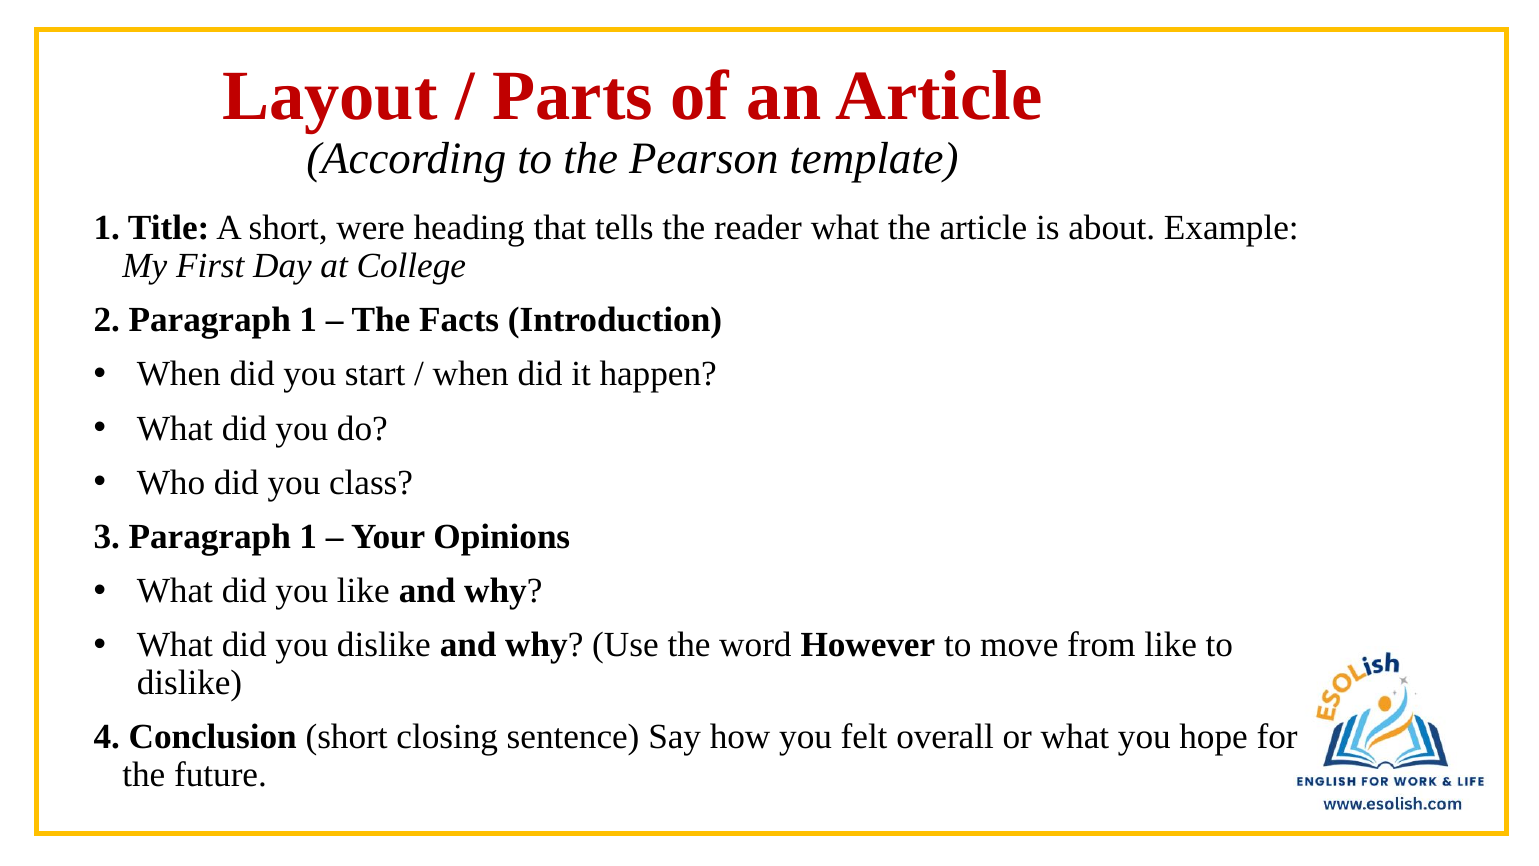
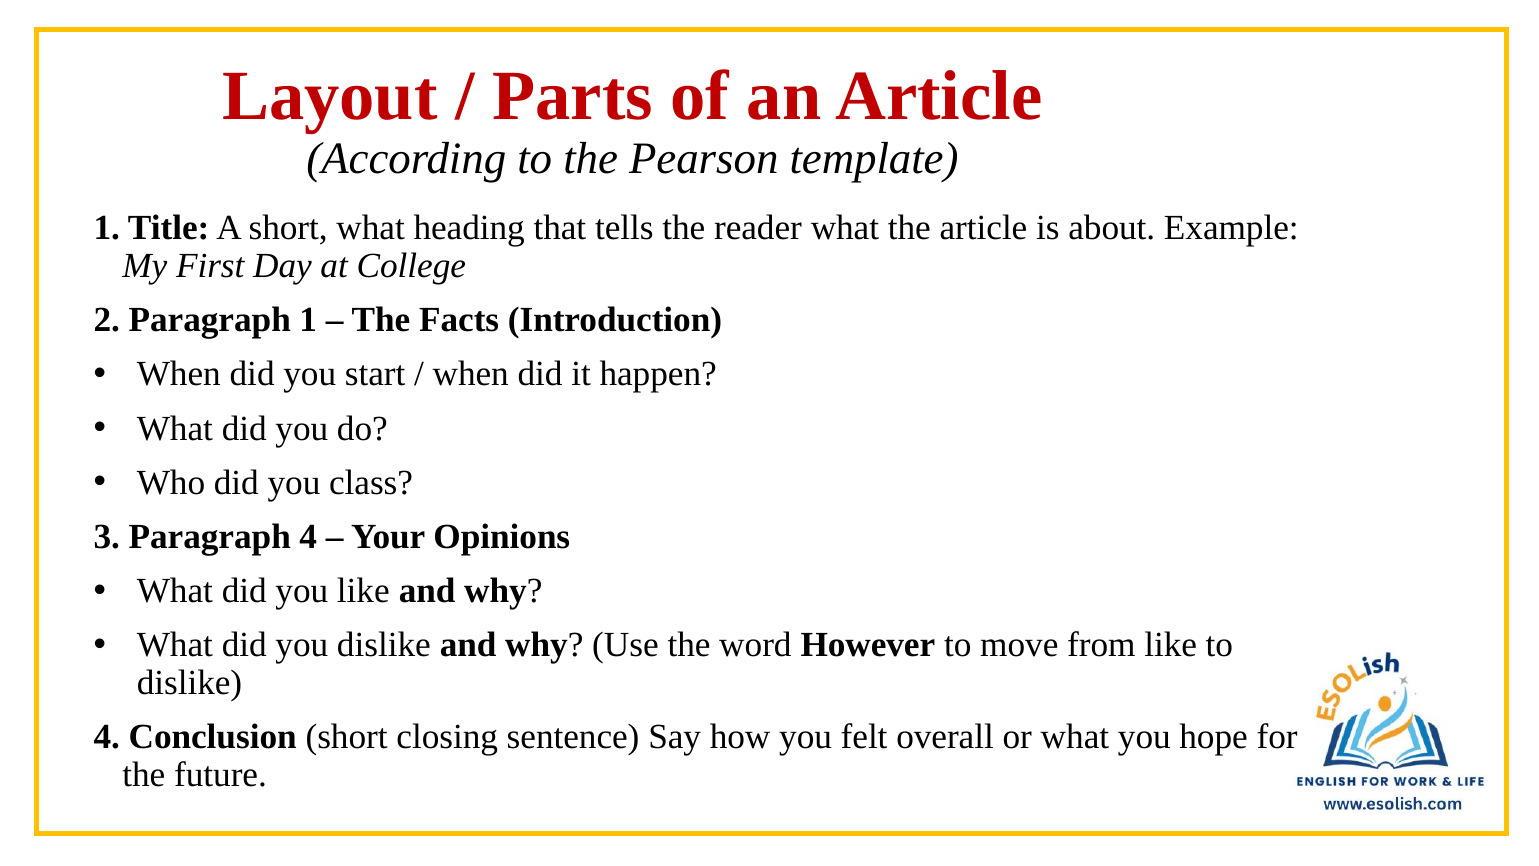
short were: were -> what (371, 228)
3 Paragraph 1: 1 -> 4 (308, 536)
